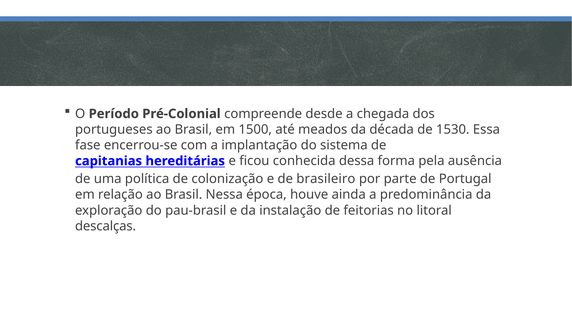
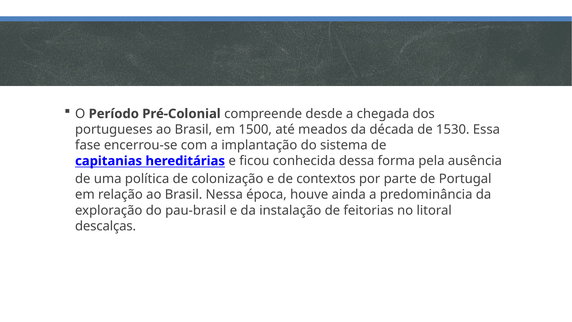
brasileiro: brasileiro -> contextos (326, 179)
